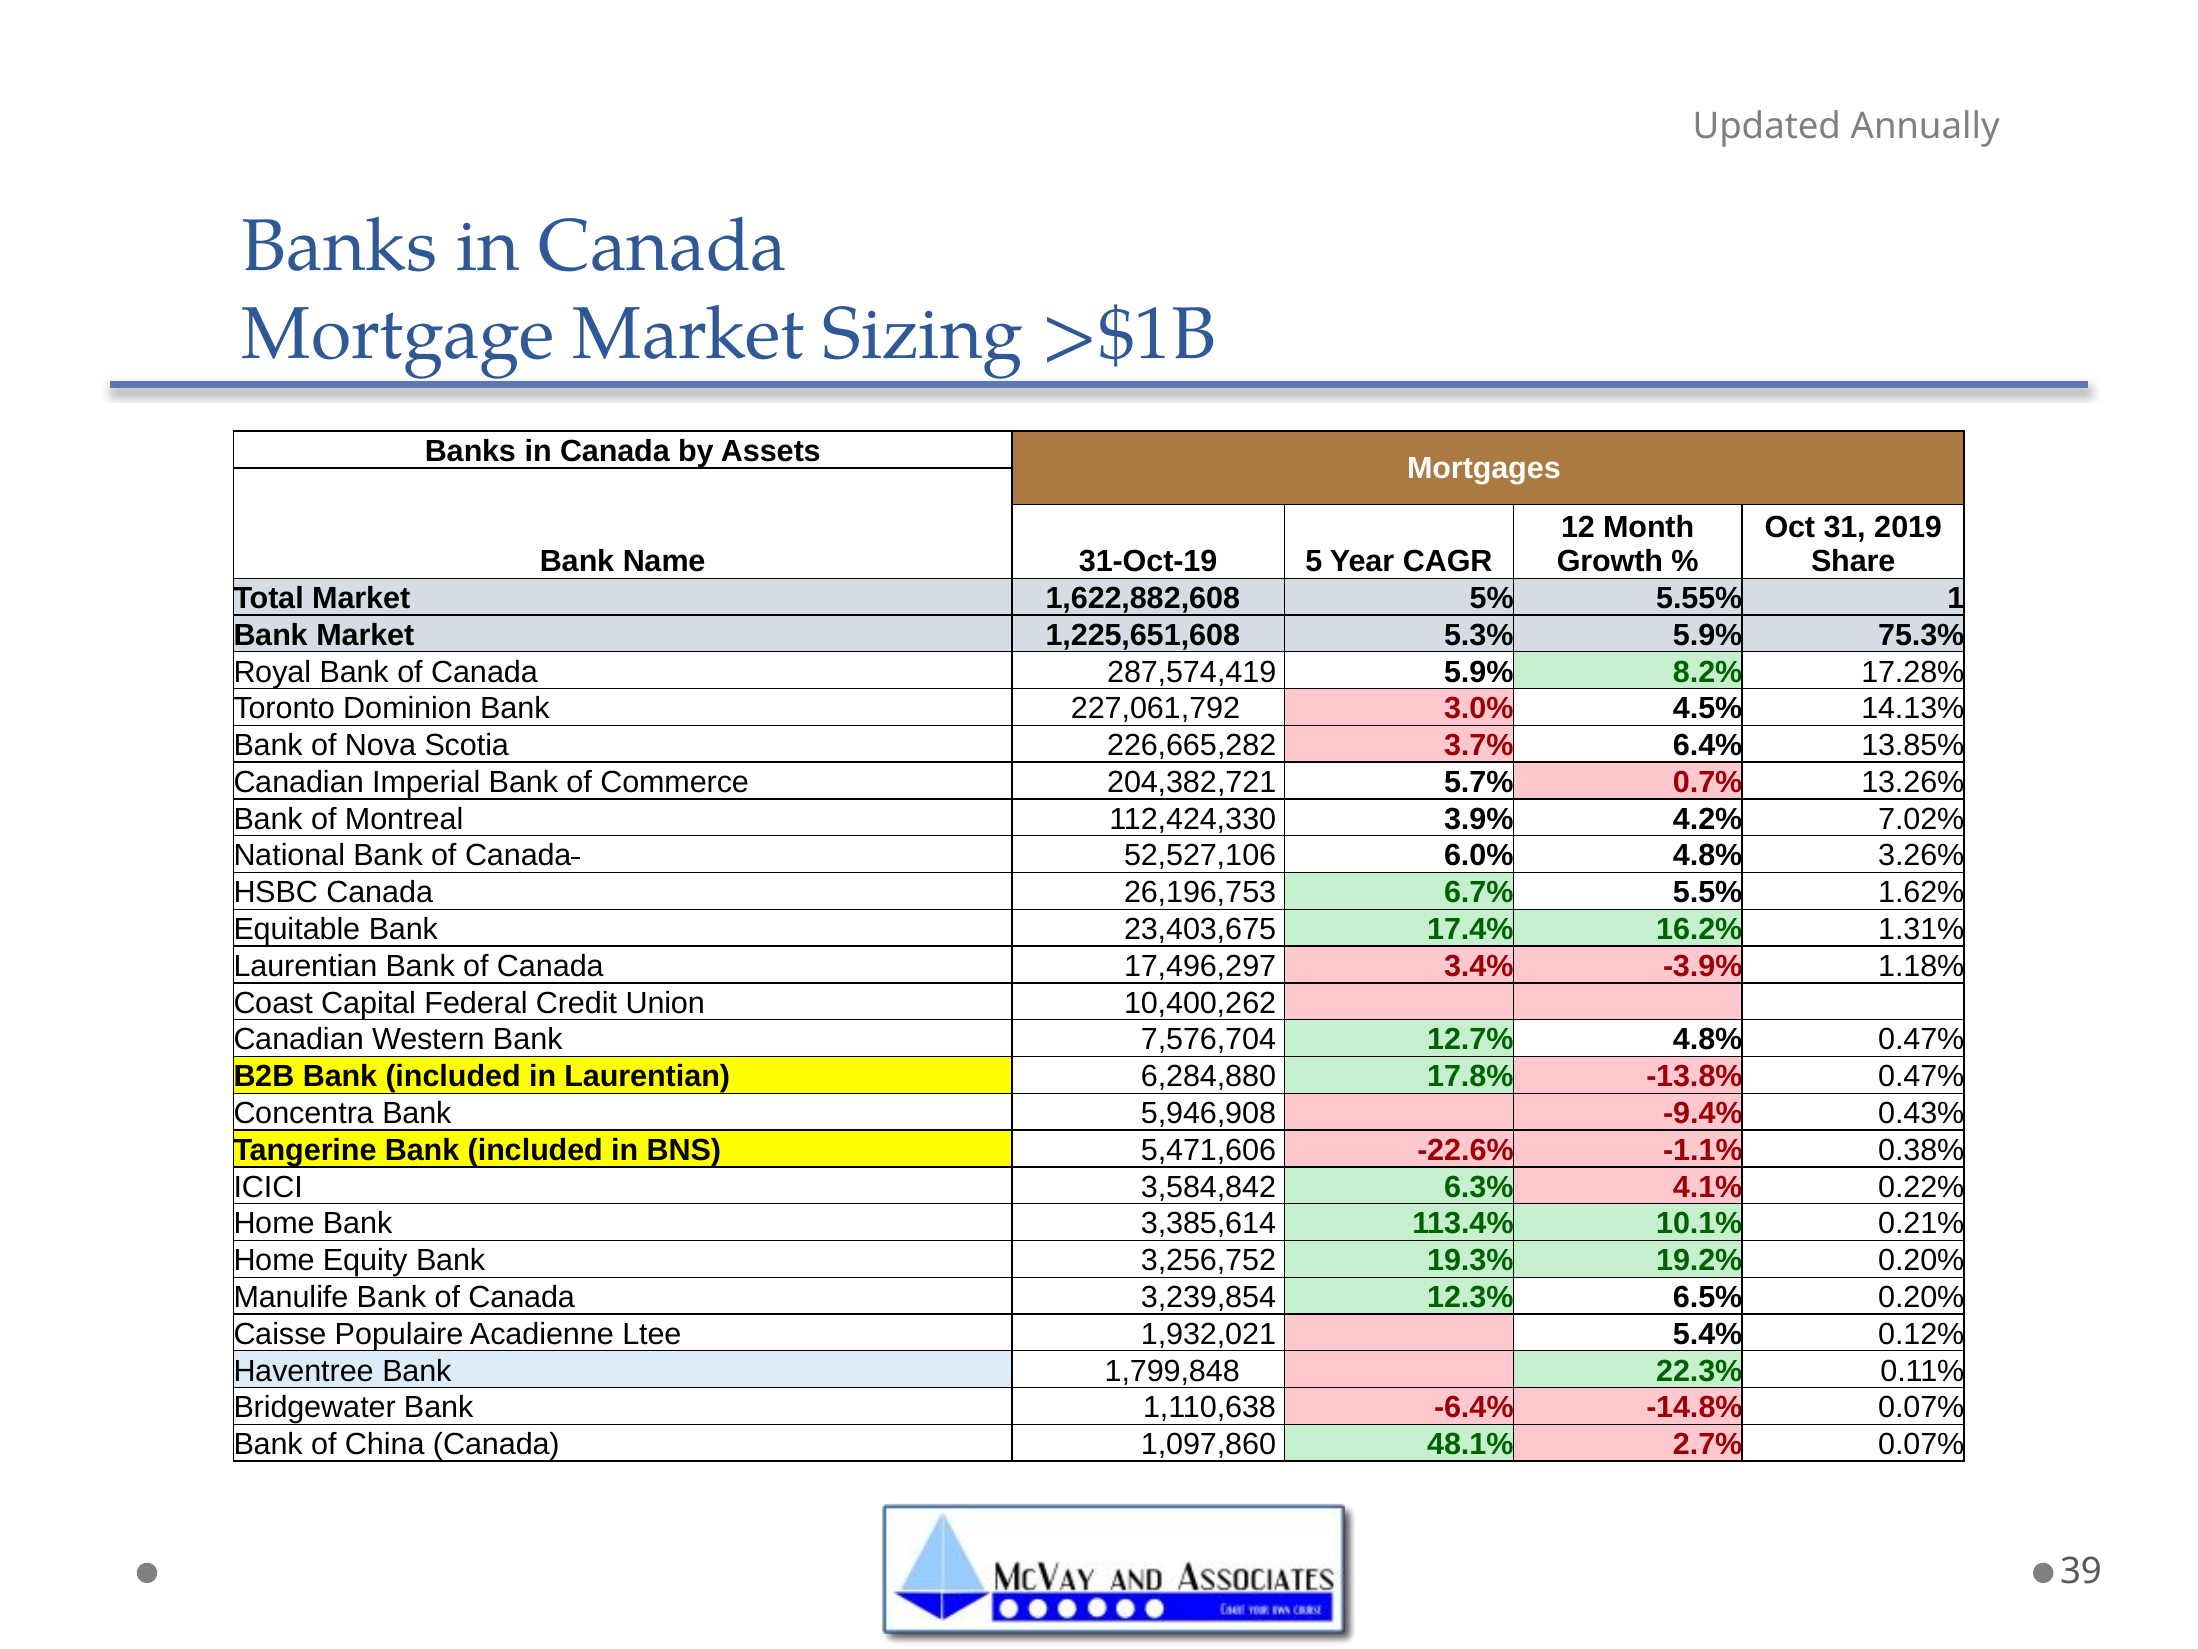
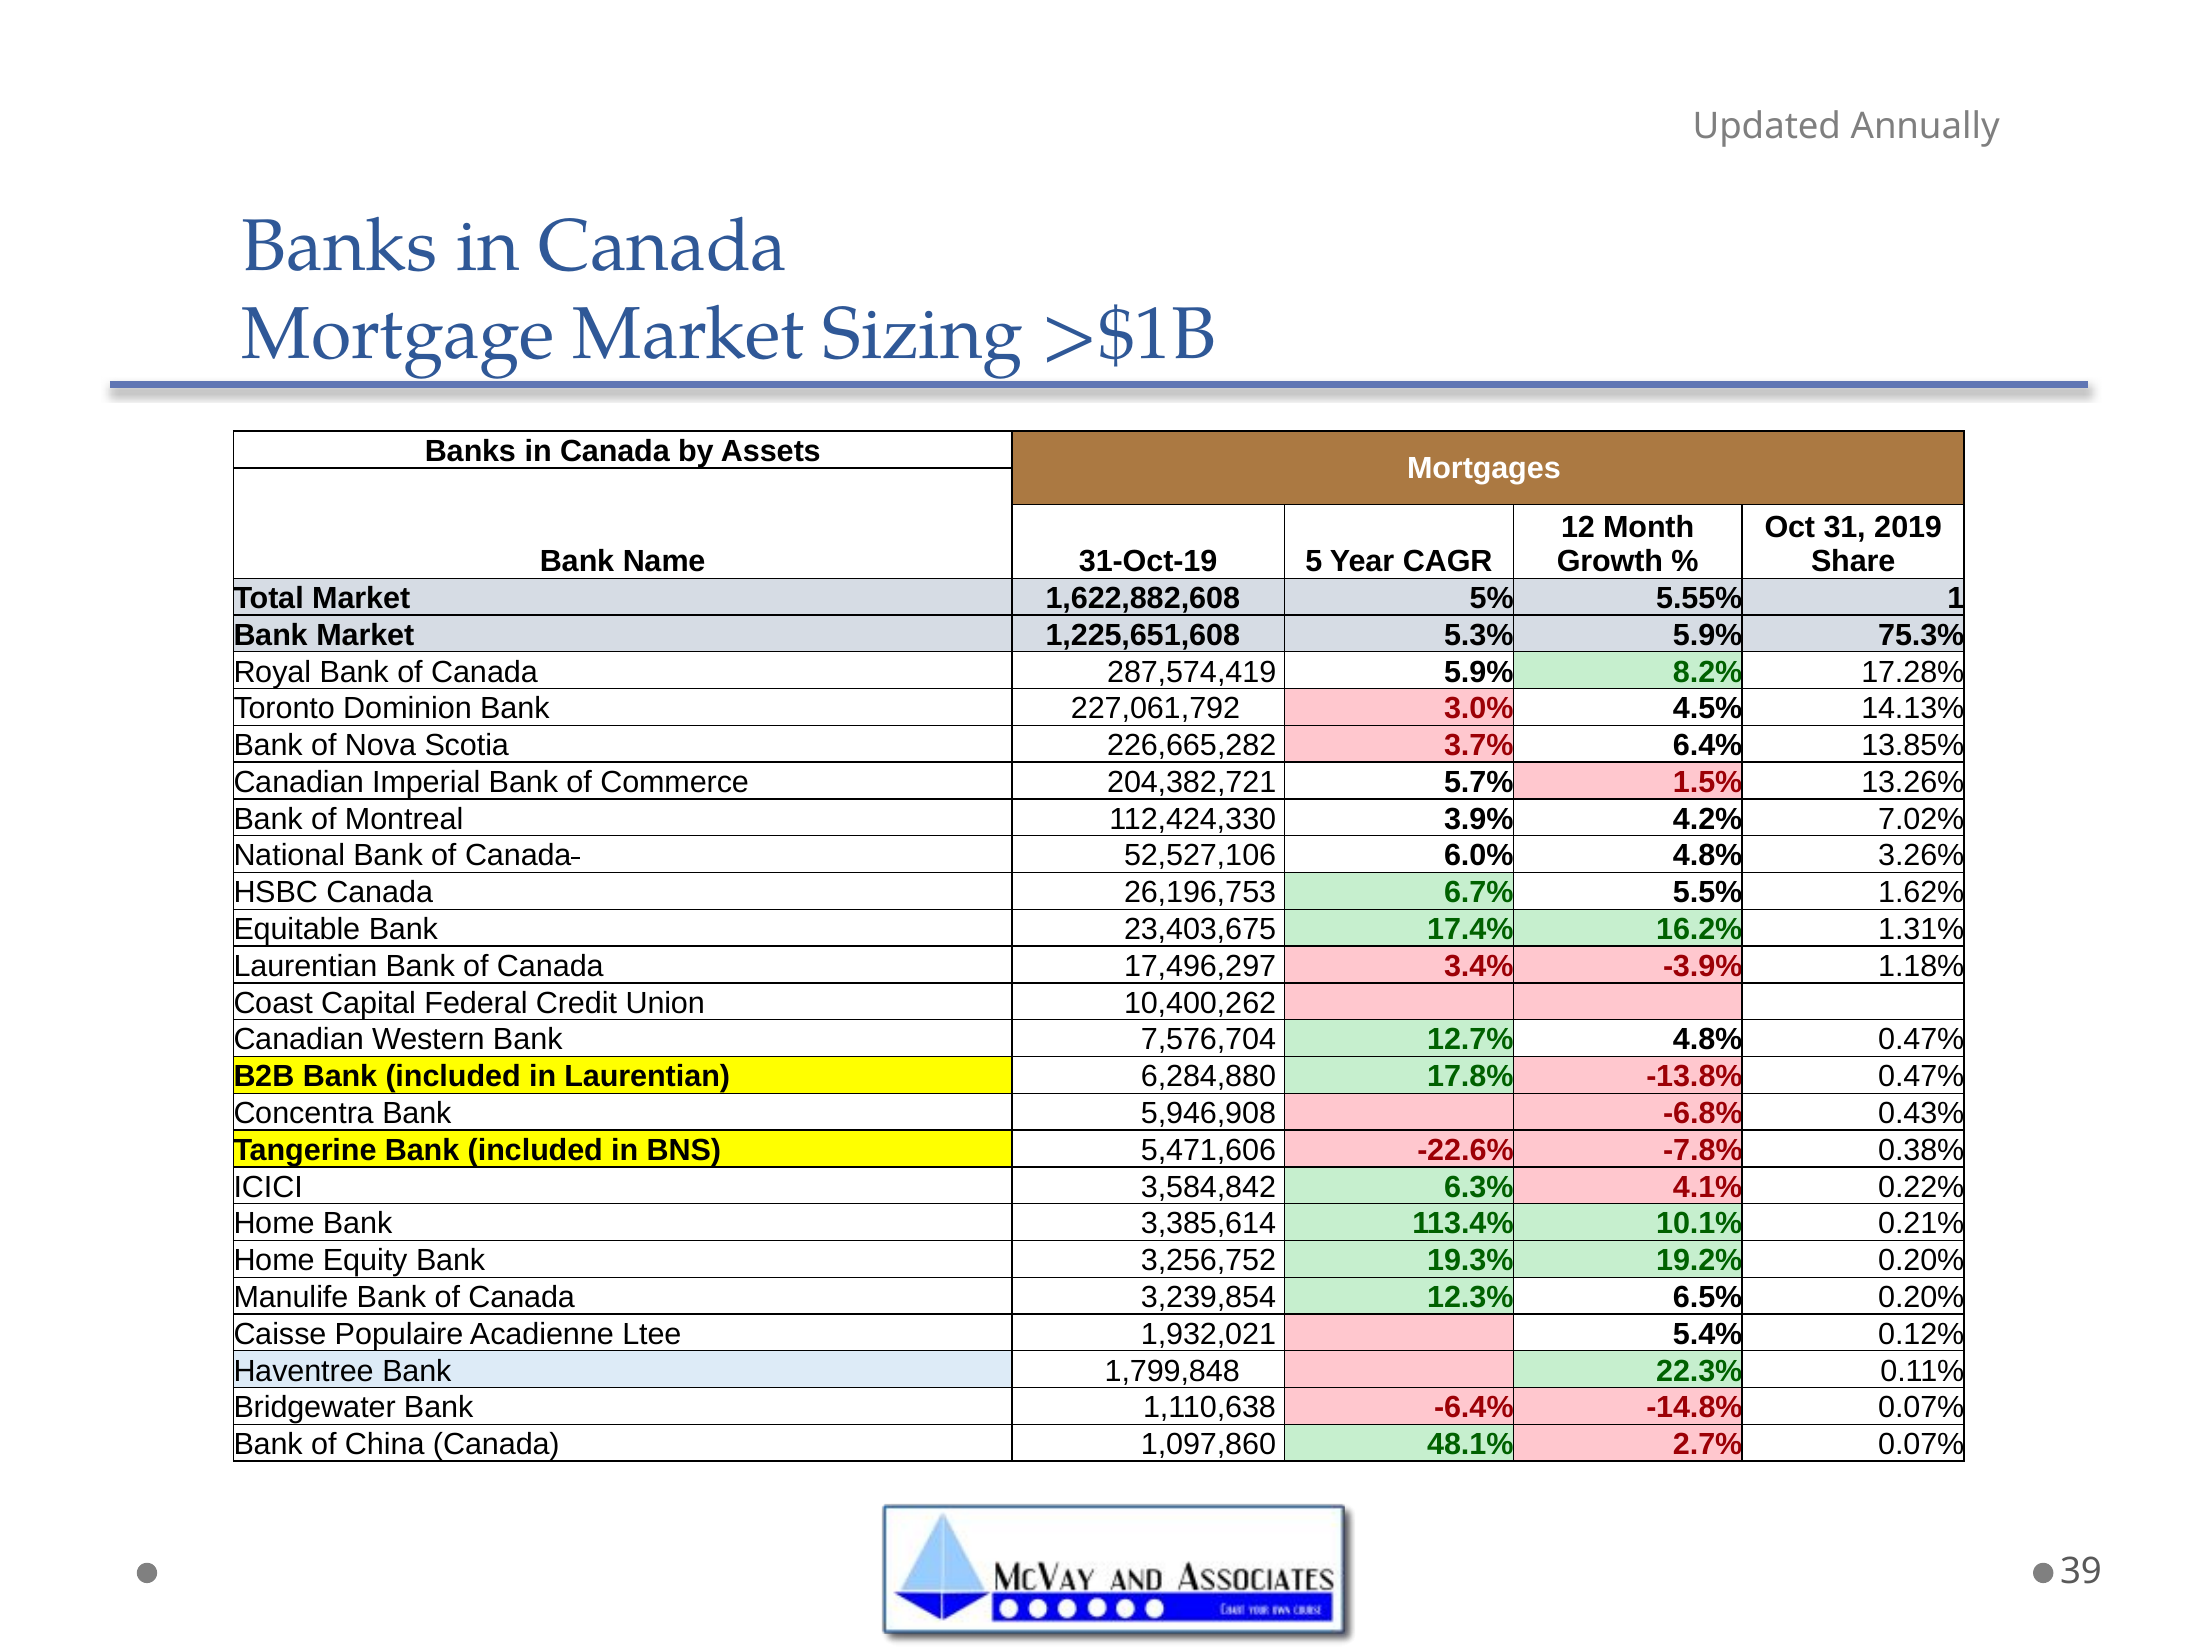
0.7%: 0.7% -> 1.5% (1708, 782)
-9.4%: -9.4% -> -6.8% (1703, 1113)
-1.1%: -1.1% -> -7.8% (1703, 1150)
